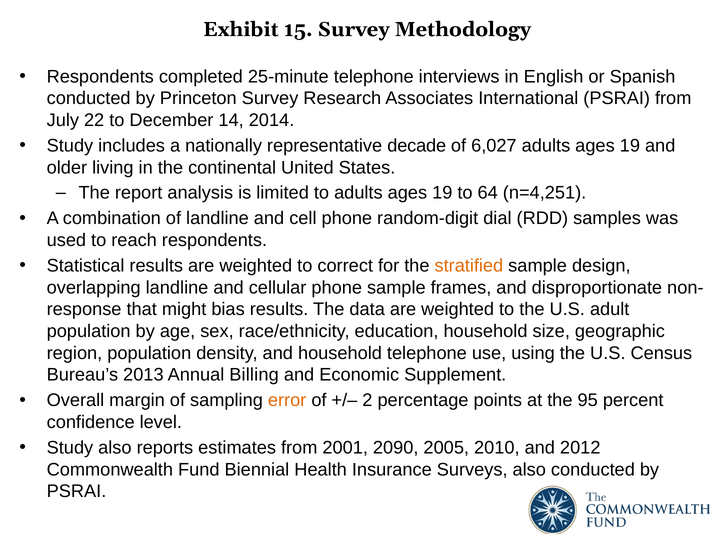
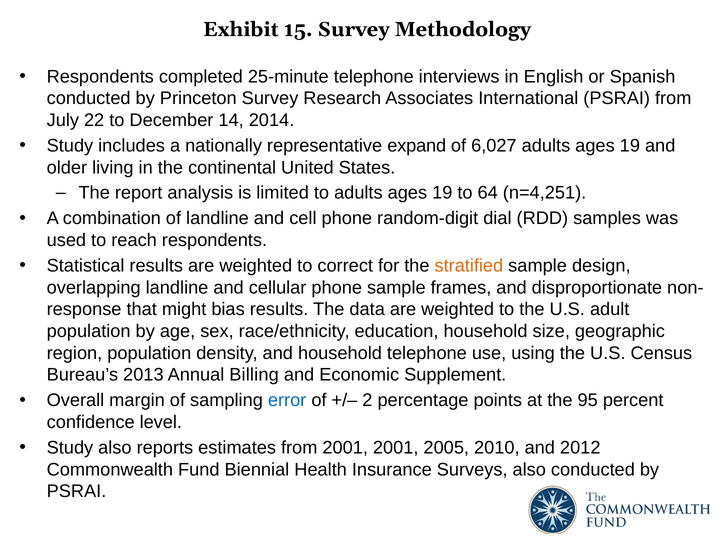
decade: decade -> expand (417, 146)
error colour: orange -> blue (287, 400)
2001 2090: 2090 -> 2001 (396, 448)
